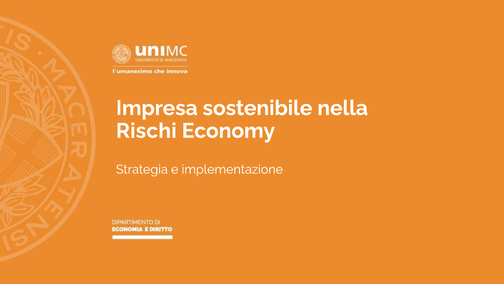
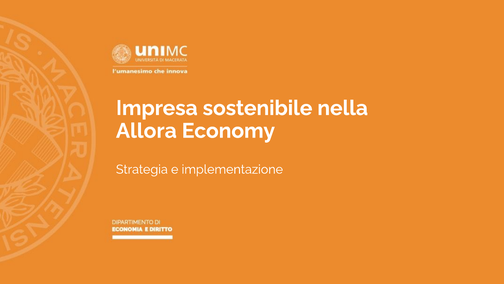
Rischi: Rischi -> Allora (146, 131)
